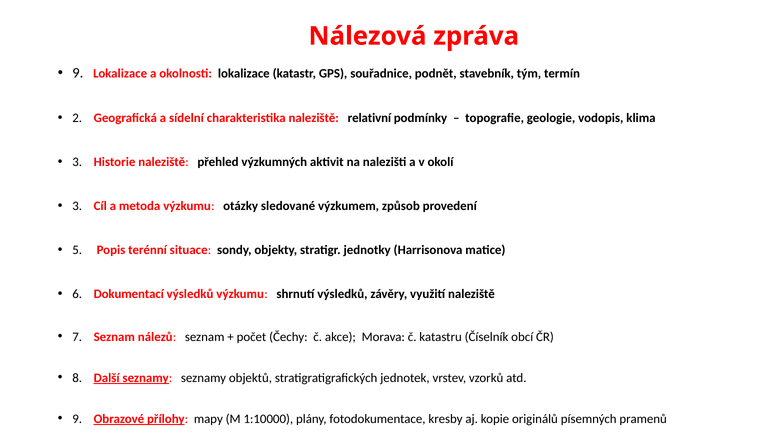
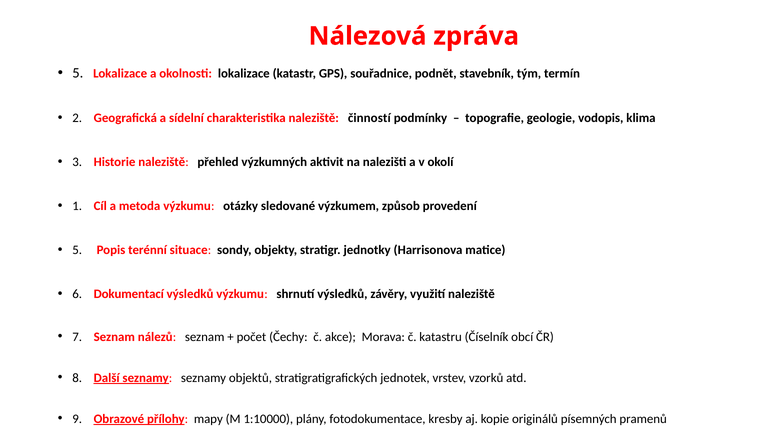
9: 9 -> 5 (78, 73)
relativní: relativní -> činností (369, 118)
3: 3 -> 1 (77, 206)
